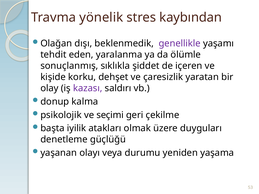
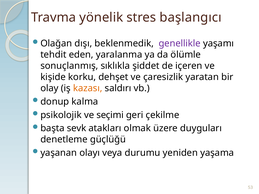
kaybından: kaybından -> başlangıcı (191, 17)
kazası colour: purple -> orange (88, 88)
iyilik: iyilik -> sevk (77, 128)
